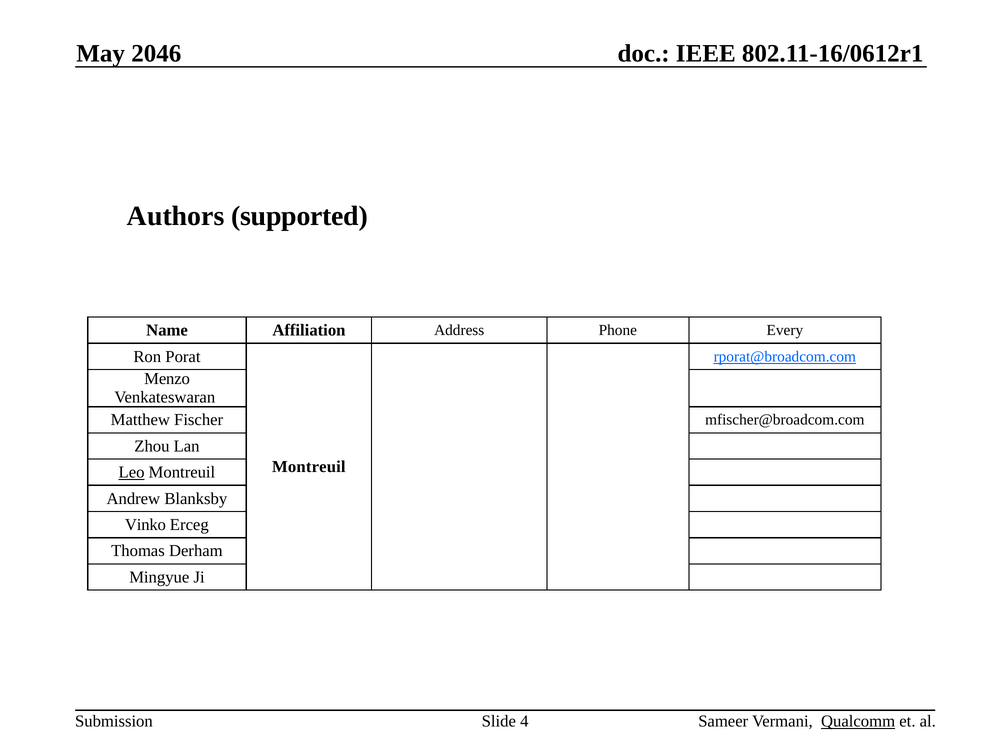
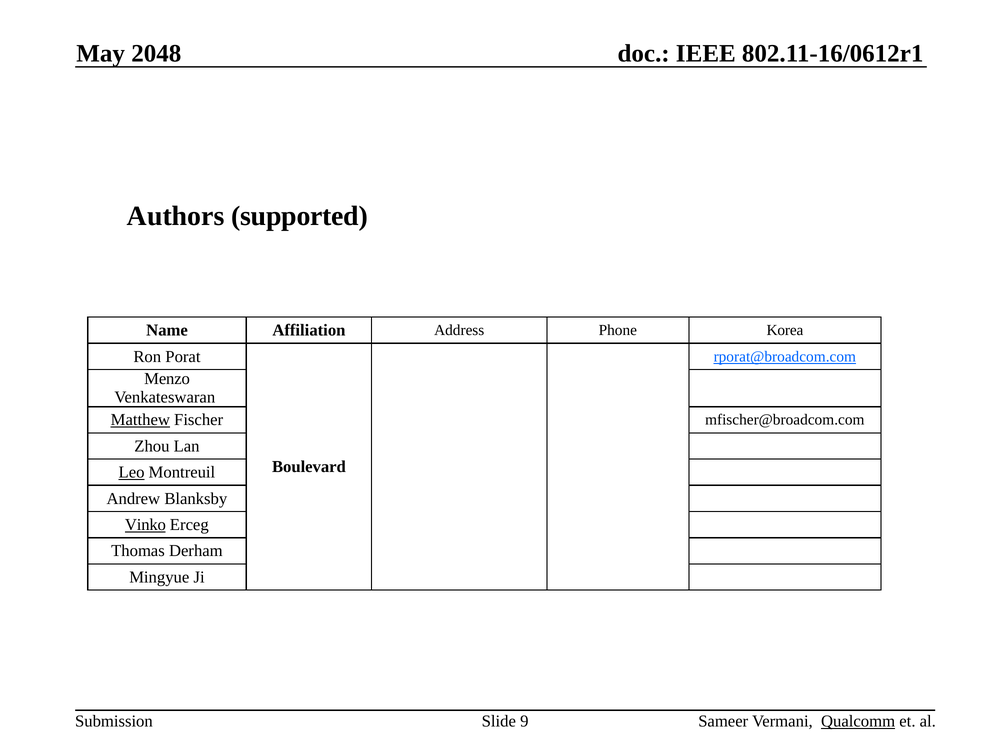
2046: 2046 -> 2048 (156, 53)
Every: Every -> Korea (785, 330)
Matthew underline: none -> present (140, 420)
Montreuil: Montreuil -> Boulevard (309, 466)
Vinko underline: none -> present (145, 524)
4: 4 -> 9 (524, 721)
